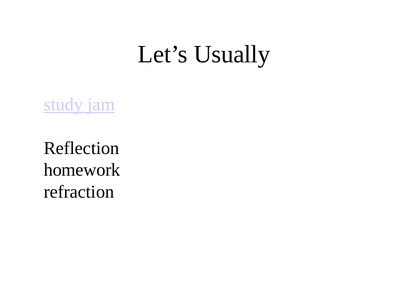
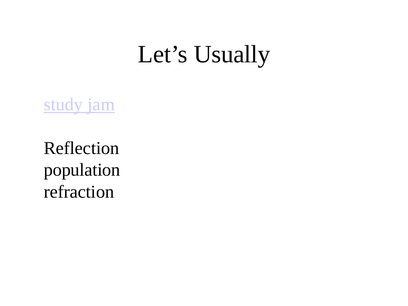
homework: homework -> population (82, 170)
